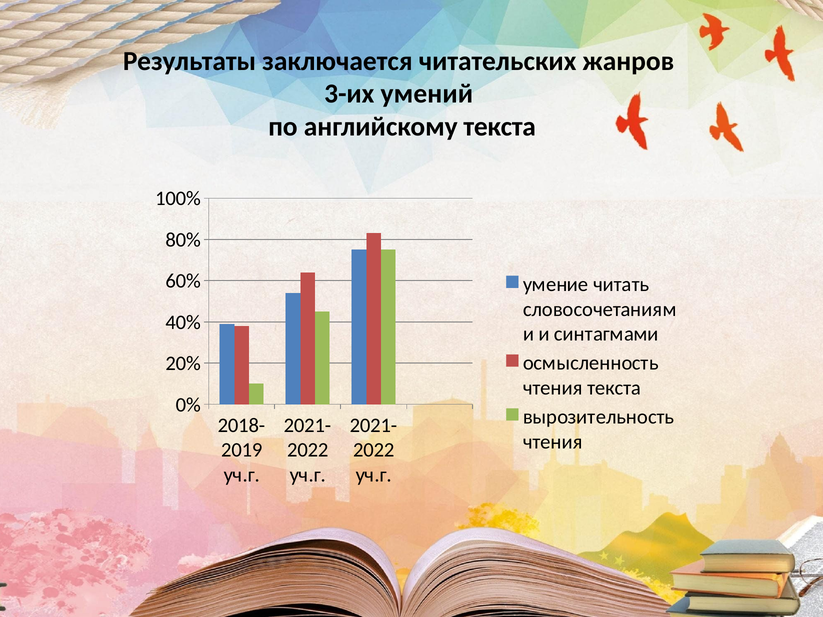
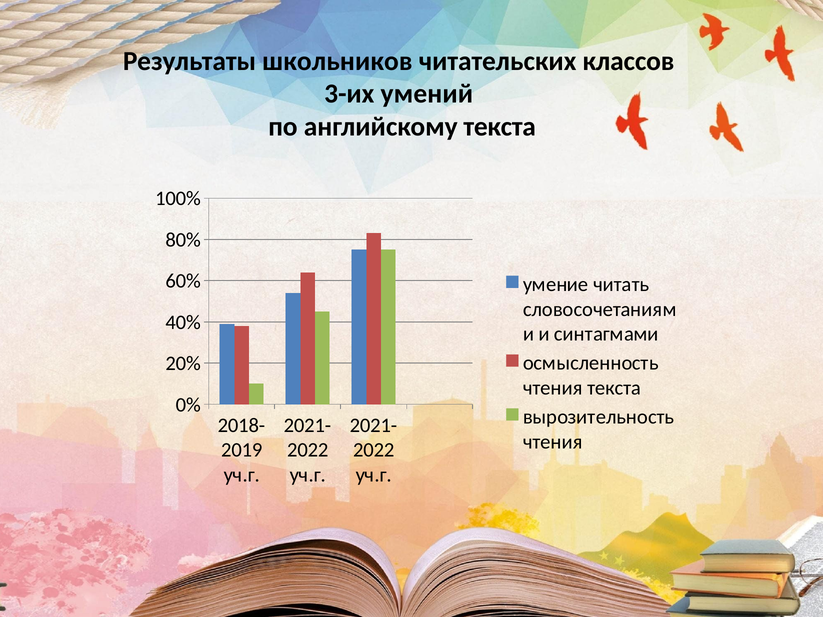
заключается: заключается -> школьников (337, 61)
жанров: жанров -> классов (628, 61)
